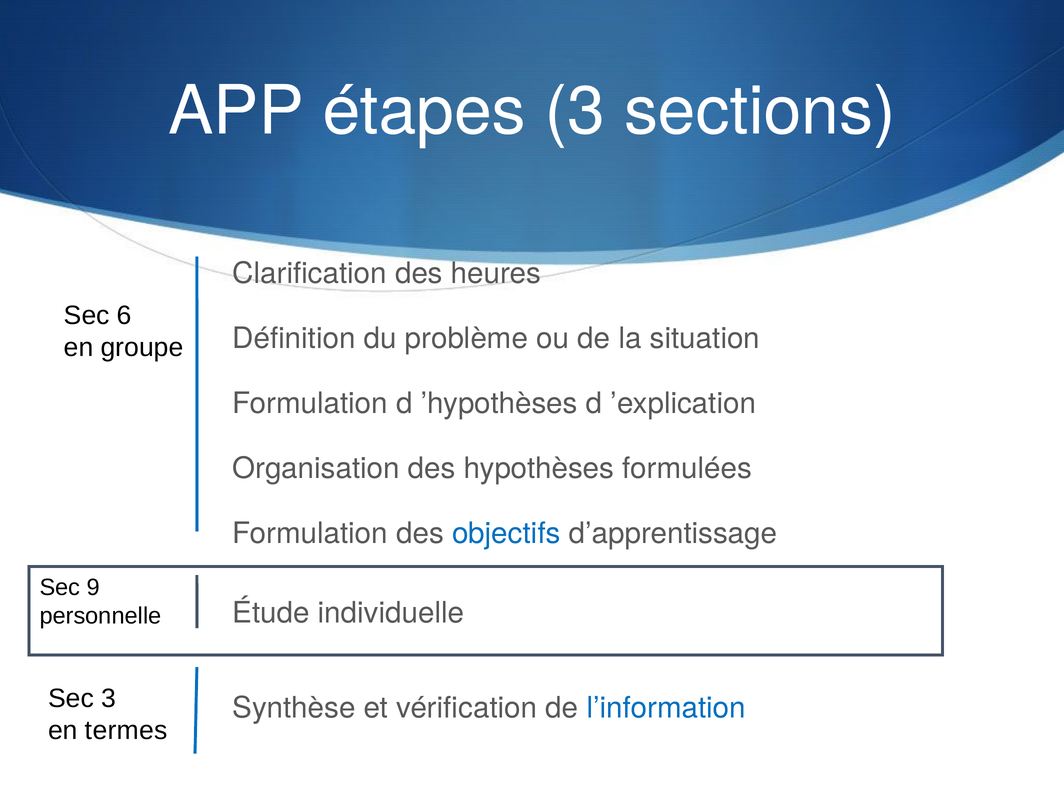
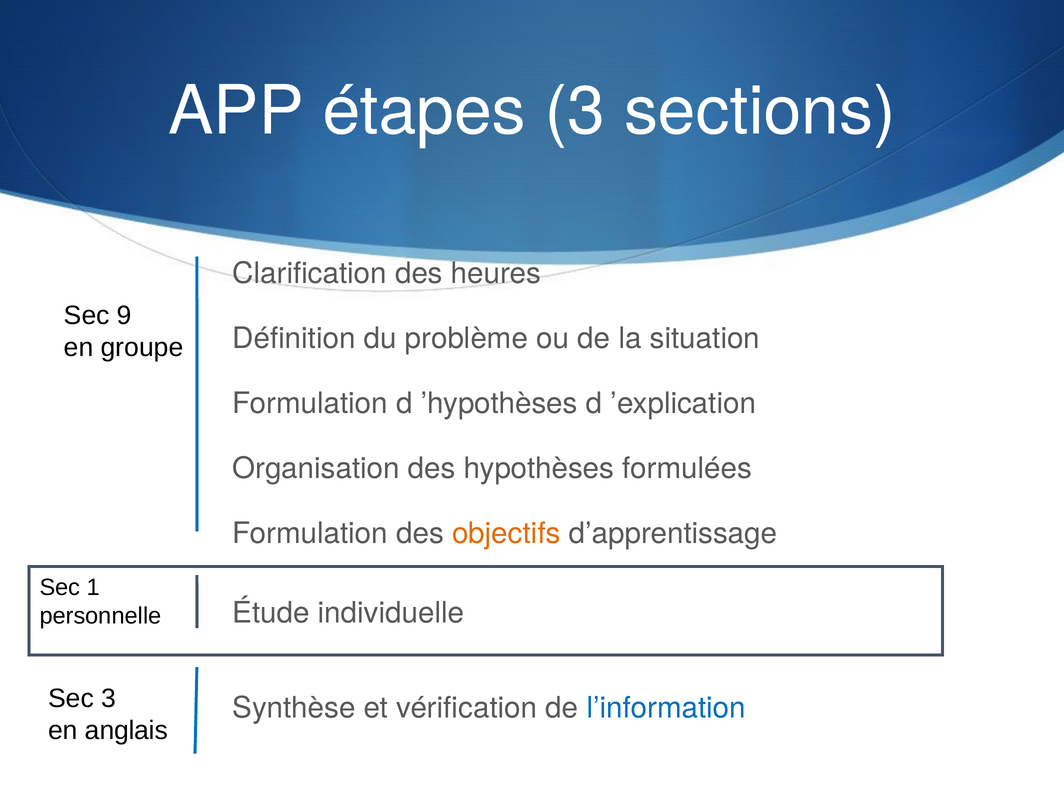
6: 6 -> 9 (124, 316)
objectifs colour: blue -> orange (506, 534)
9: 9 -> 1 (93, 588)
termes: termes -> anglais (126, 730)
